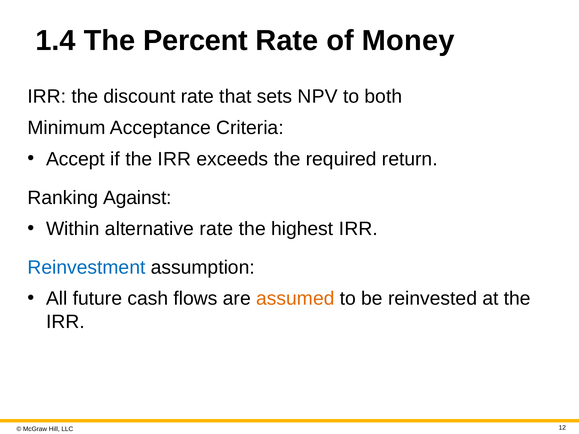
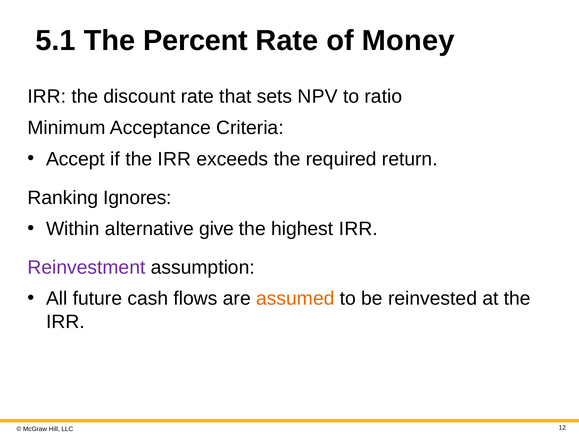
1.4: 1.4 -> 5.1 (56, 41)
both: both -> ratio (383, 97)
Against: Against -> Ignores (137, 198)
alternative rate: rate -> give (217, 229)
Reinvestment colour: blue -> purple (86, 268)
